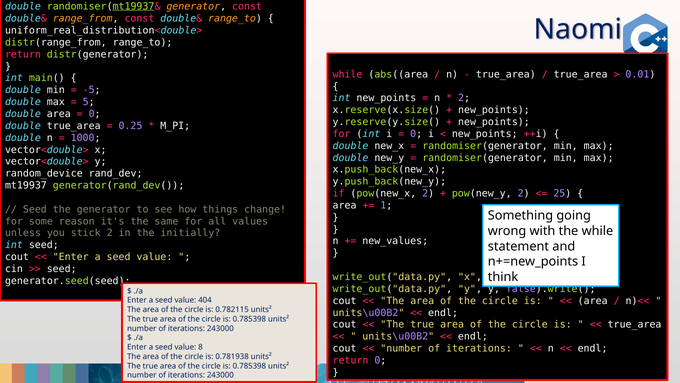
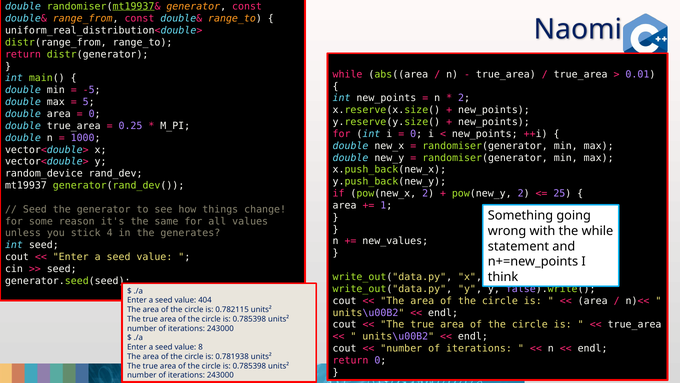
stick 2: 2 -> 4 (110, 233)
initially: initially -> generates (190, 233)
